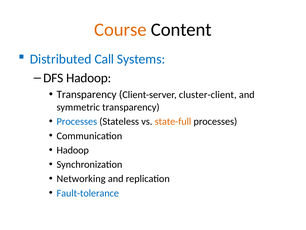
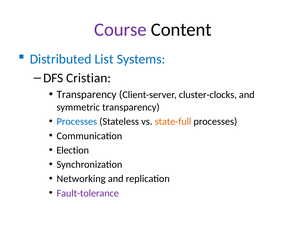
Course colour: orange -> purple (120, 30)
Call: Call -> List (104, 59)
DFS Hadoop: Hadoop -> Cristian (89, 78)
cluster-client: cluster-client -> cluster-clocks (208, 95)
Hadoop: Hadoop -> Election (73, 150)
Fault-tolerance colour: blue -> purple (88, 193)
